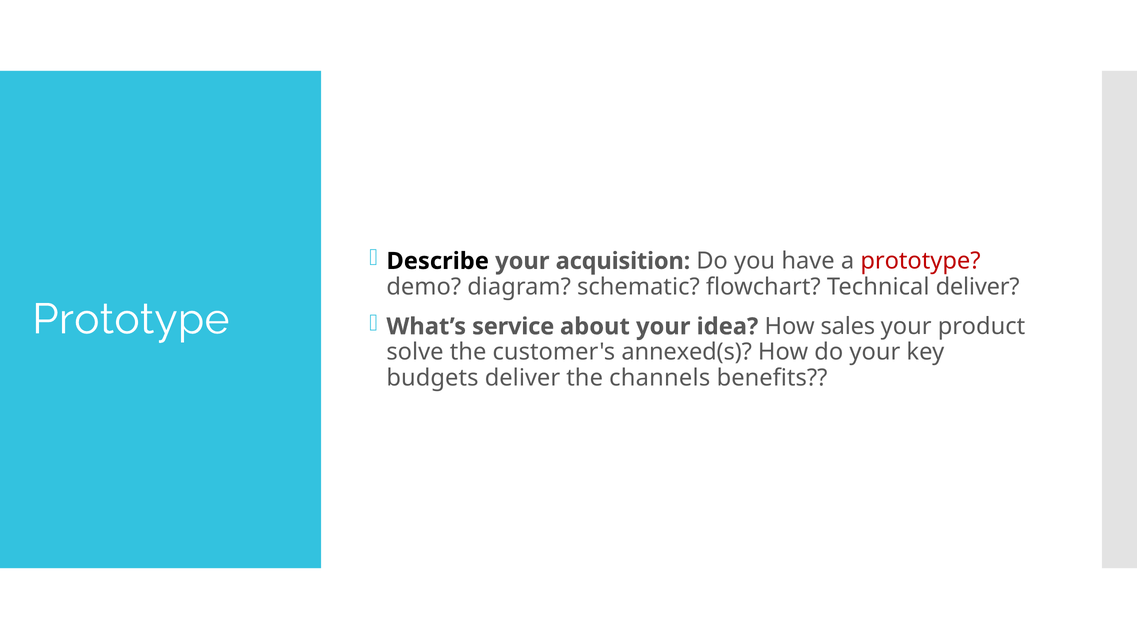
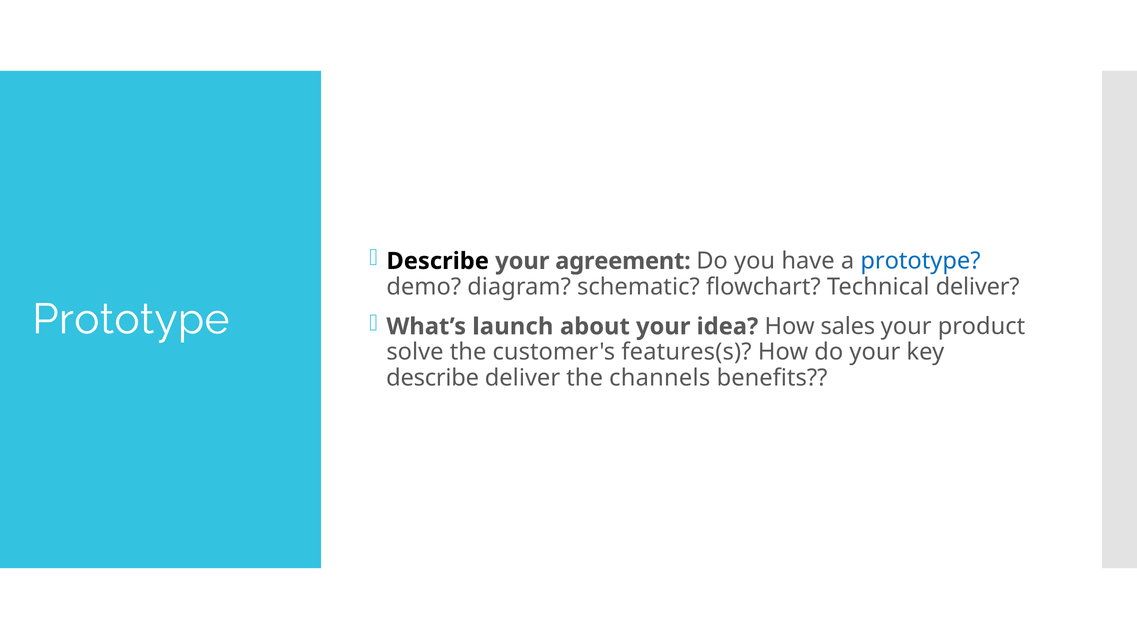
acquisition: acquisition -> agreement (623, 261)
prototype colour: red -> blue (920, 261)
service: service -> launch (513, 326)
annexed(s: annexed(s -> features(s (687, 352)
budgets: budgets -> describe (433, 377)
